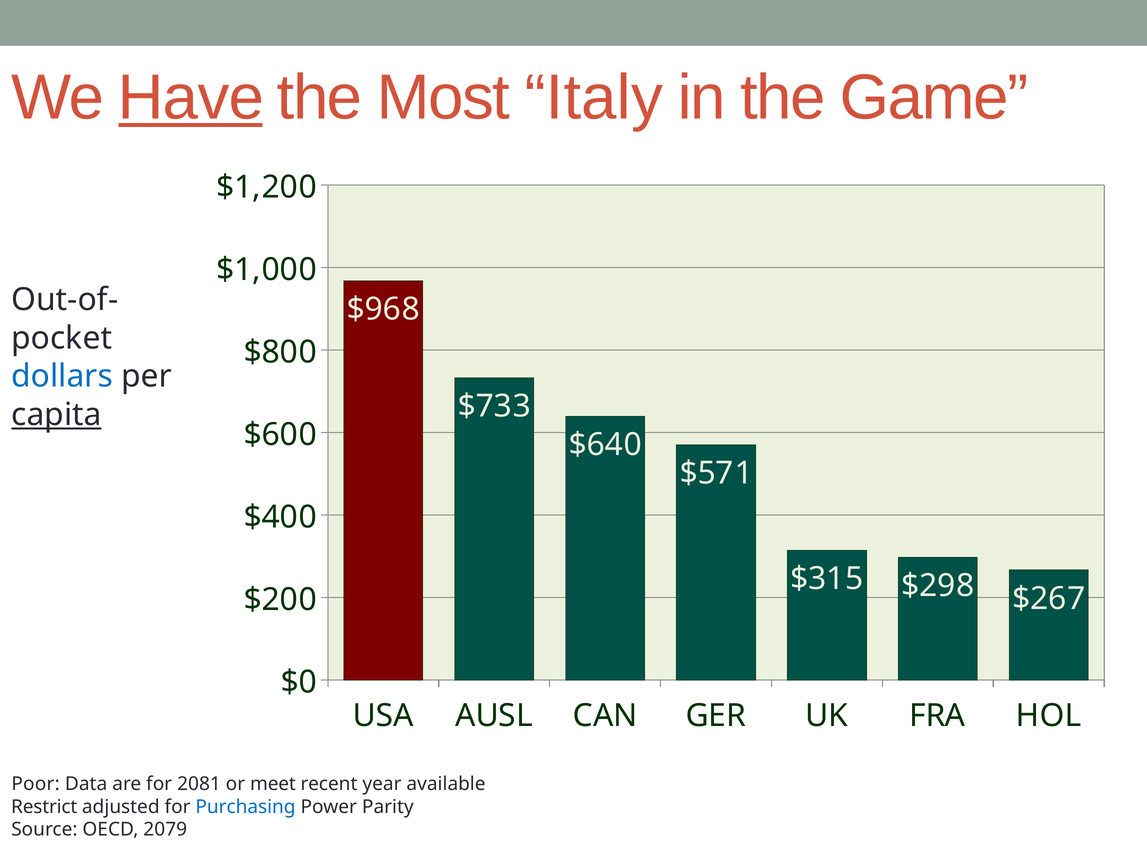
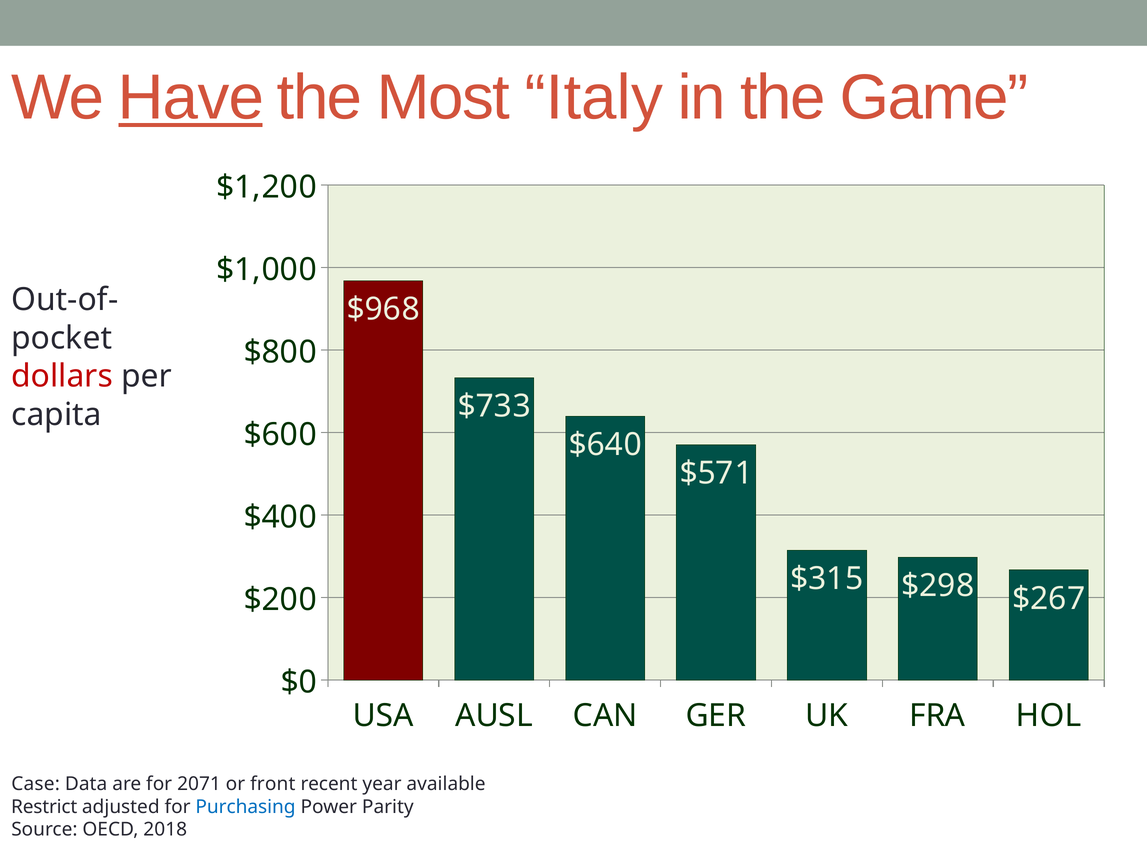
dollars colour: blue -> red (62, 377)
capita underline: present -> none (56, 415)
Poor: Poor -> Case (36, 784)
2081: 2081 -> 2071 (199, 784)
meet: meet -> front (273, 784)
2079: 2079 -> 2018 (165, 830)
